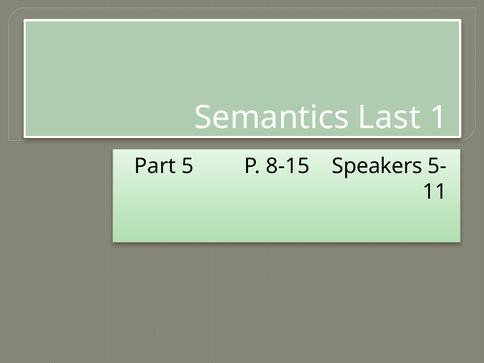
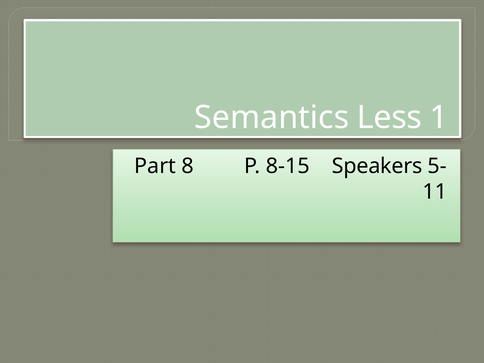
Last: Last -> Less (389, 118)
5: 5 -> 8 (188, 166)
